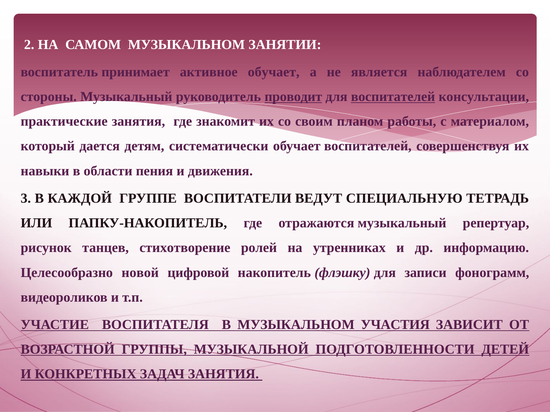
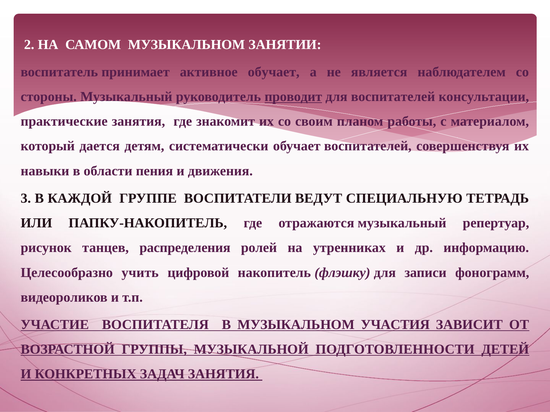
воспитателей underline: present -> none (393, 97)
стихотворение: стихотворение -> распределения (185, 248)
новой: новой -> учить (140, 273)
